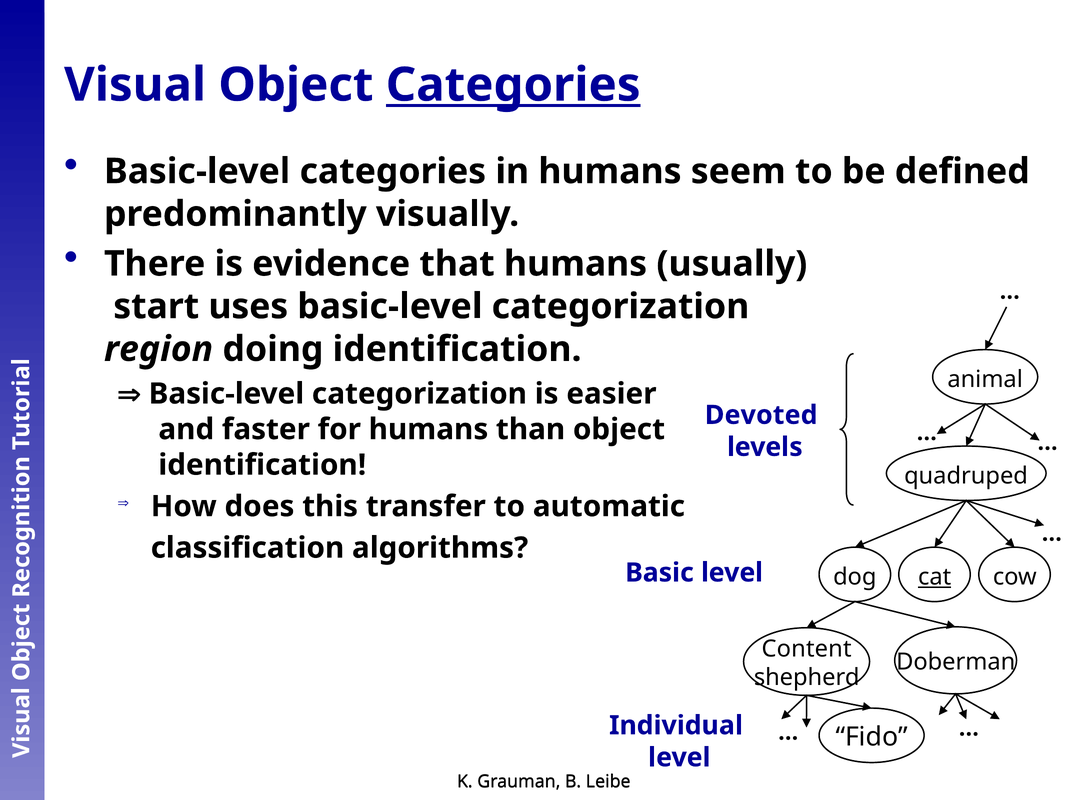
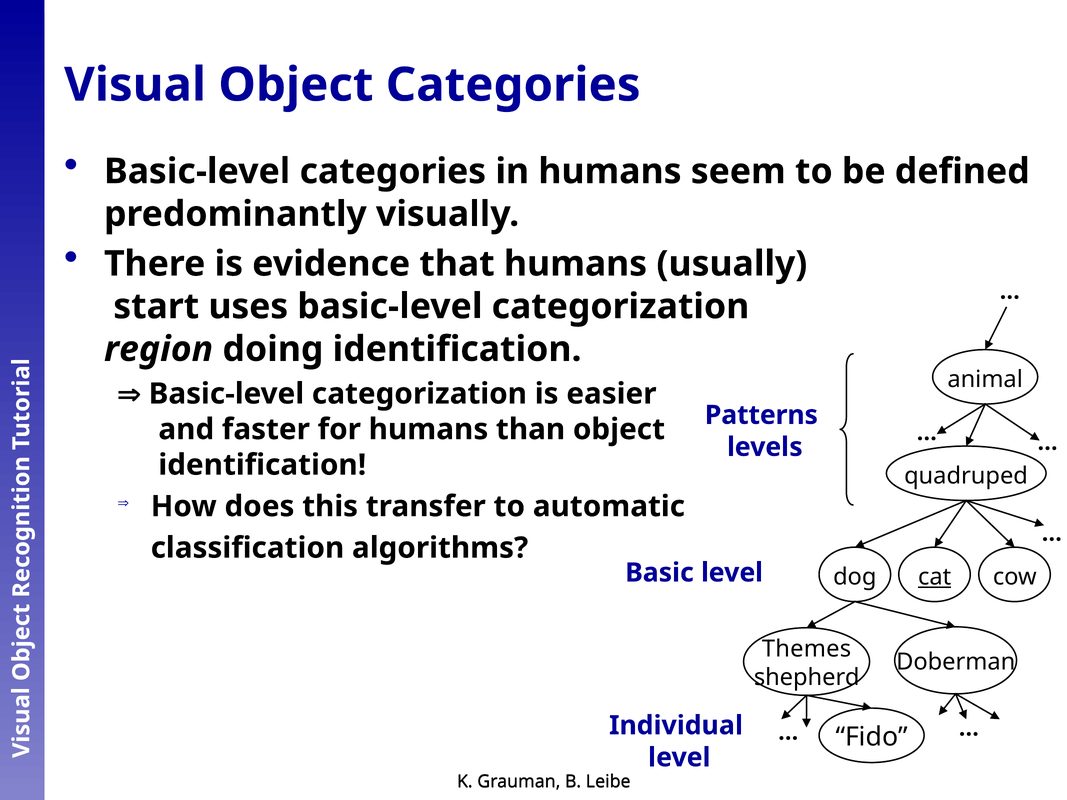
Categories underline: present -> none (513, 85)
Devoted: Devoted -> Patterns (761, 415)
Content: Content -> Themes (807, 649)
